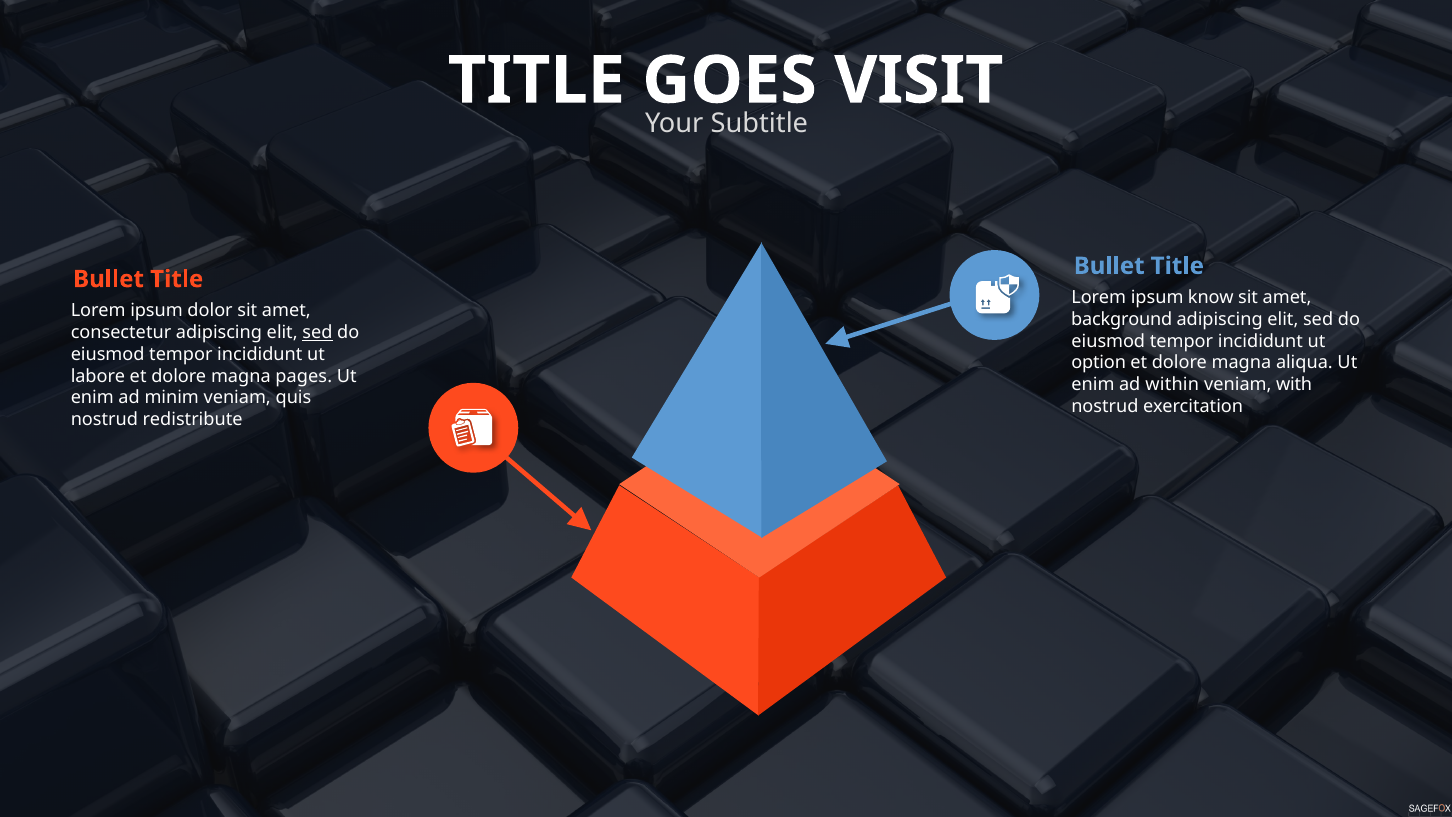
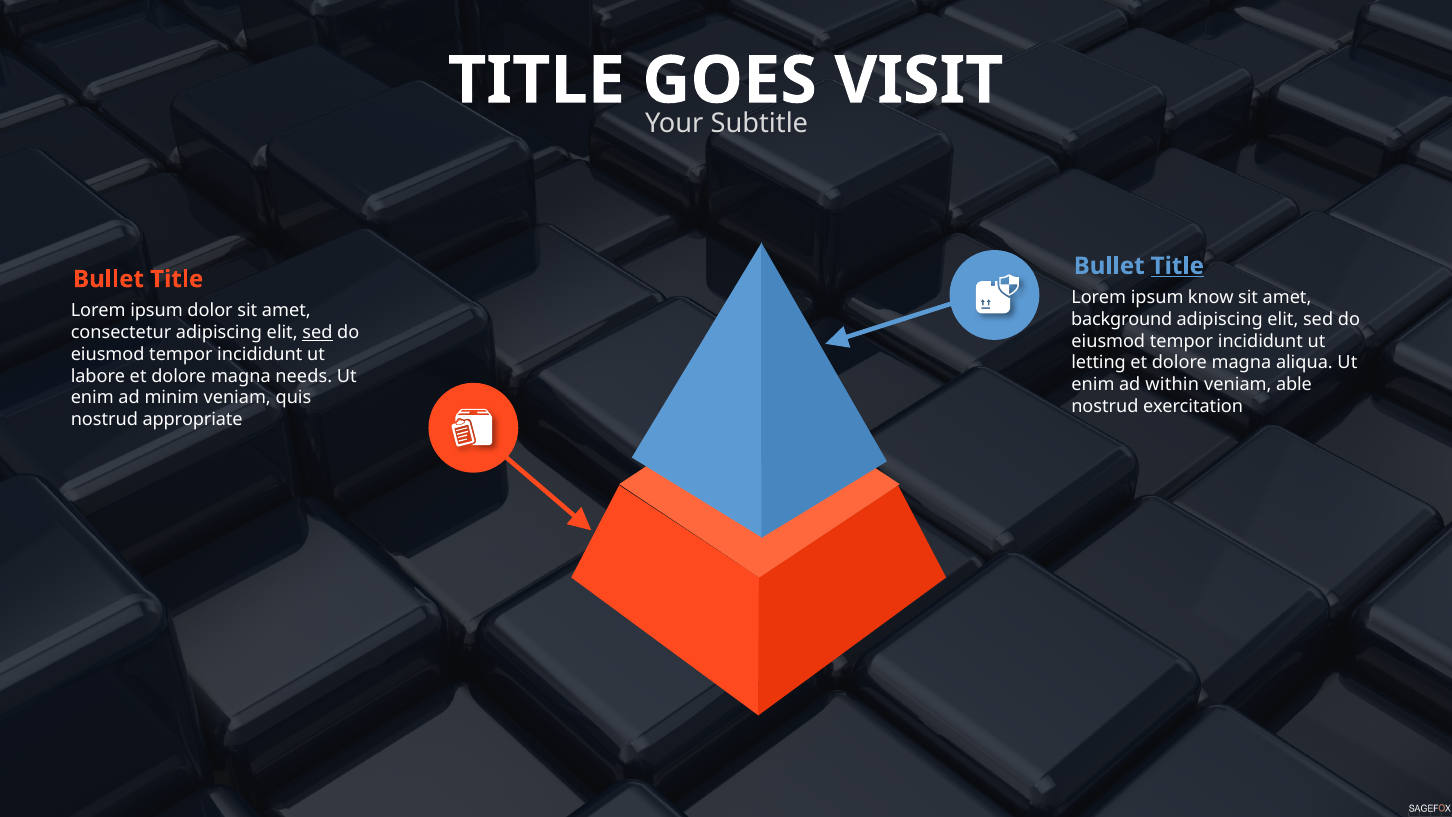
Title underline: none -> present (1177, 266)
option: option -> letting (1099, 363)
pages: pages -> needs (304, 376)
with: with -> able (1294, 385)
redistribute: redistribute -> appropriate (193, 420)
